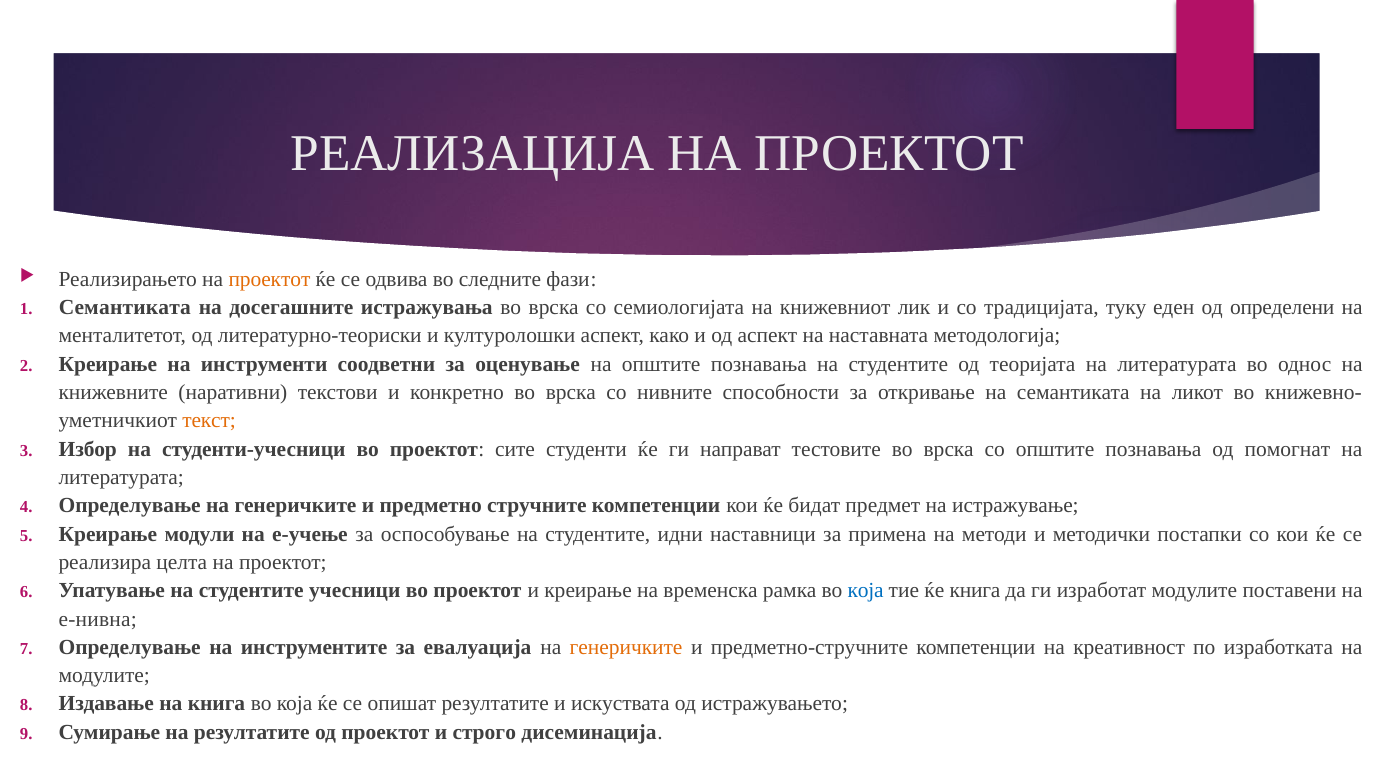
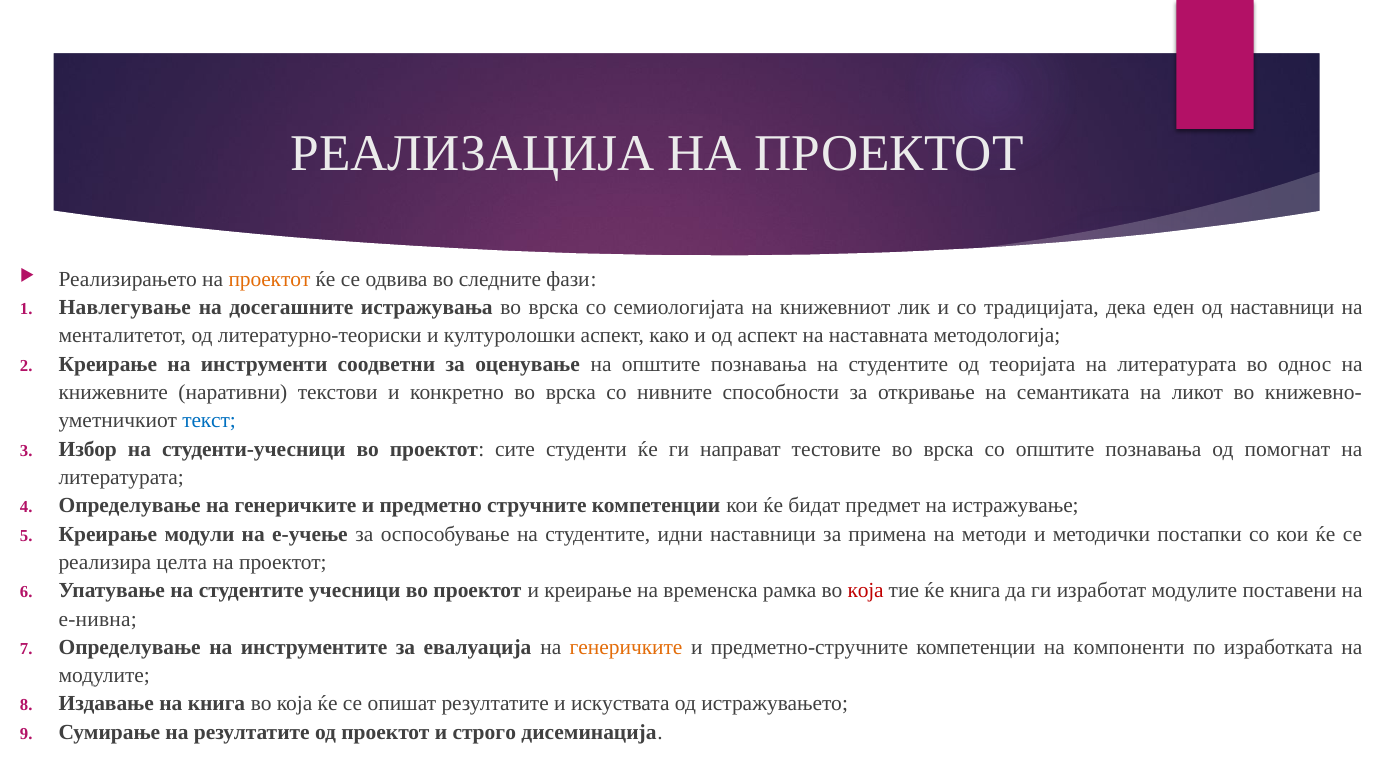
Семантиката: Семантиката -> Навлегување (125, 307)
туку: туку -> дека (1126, 307)
од определени: определени -> наставници (1282, 307)
текст colour: orange -> blue (209, 421)
која colour: blue -> red (866, 591)
креативност: креативност -> компоненти (1129, 647)
